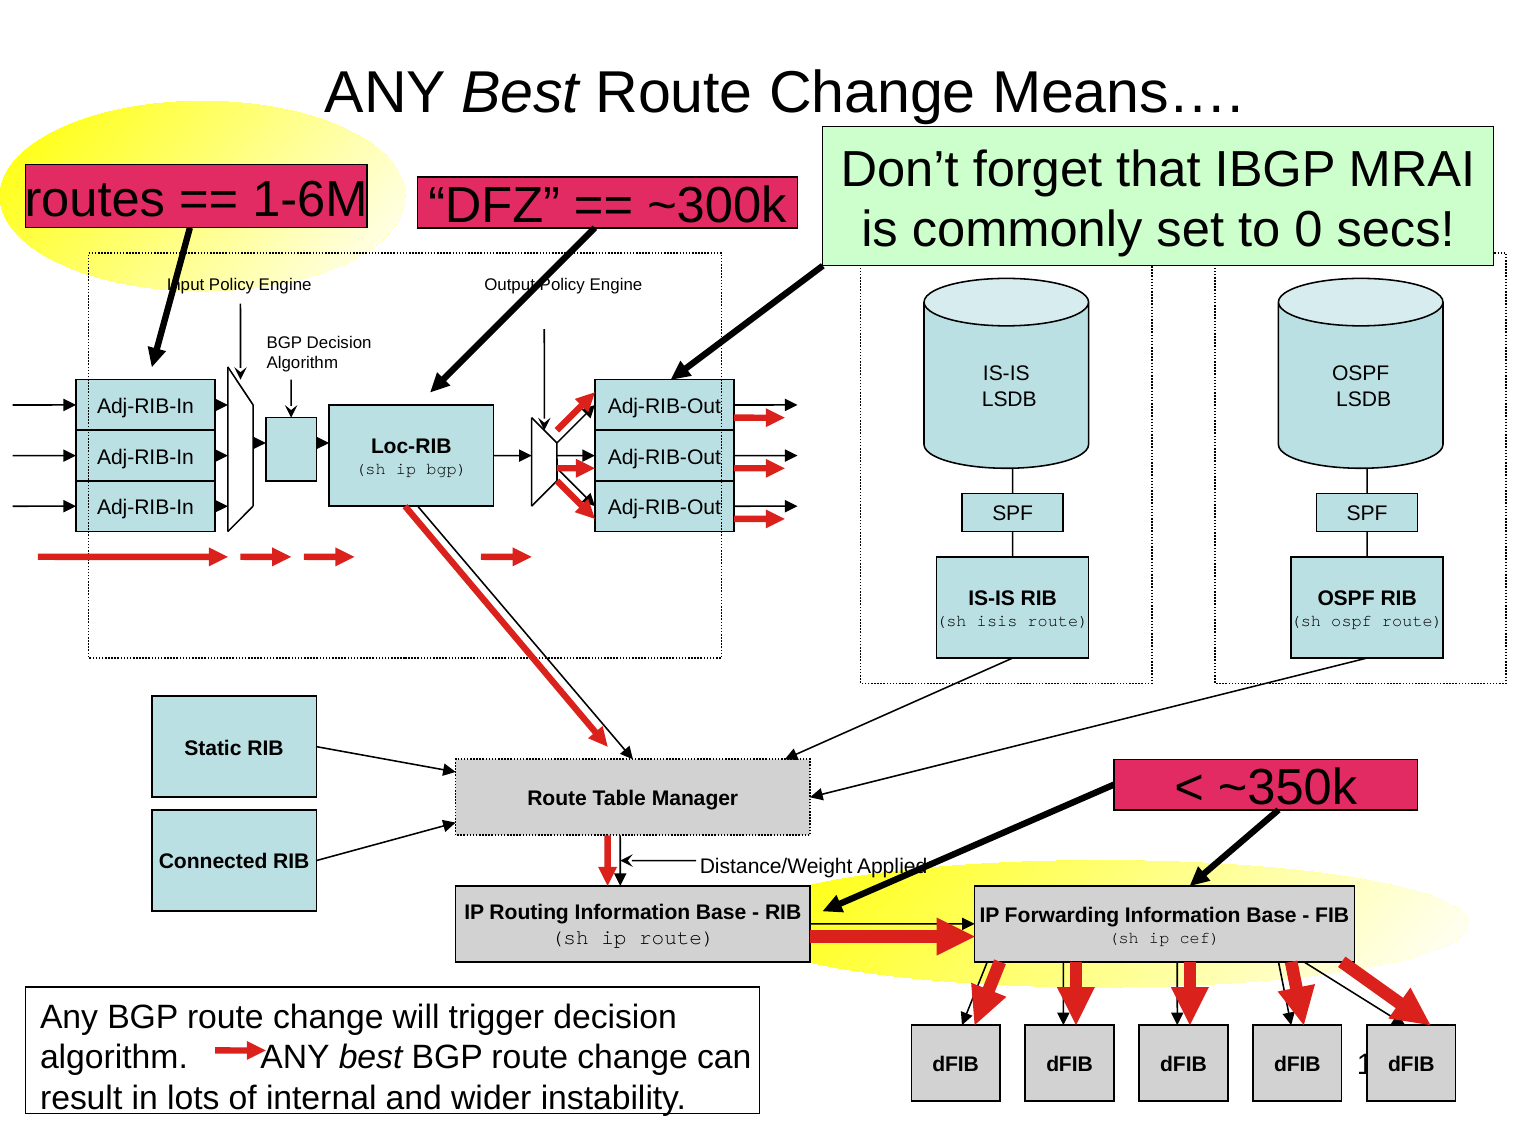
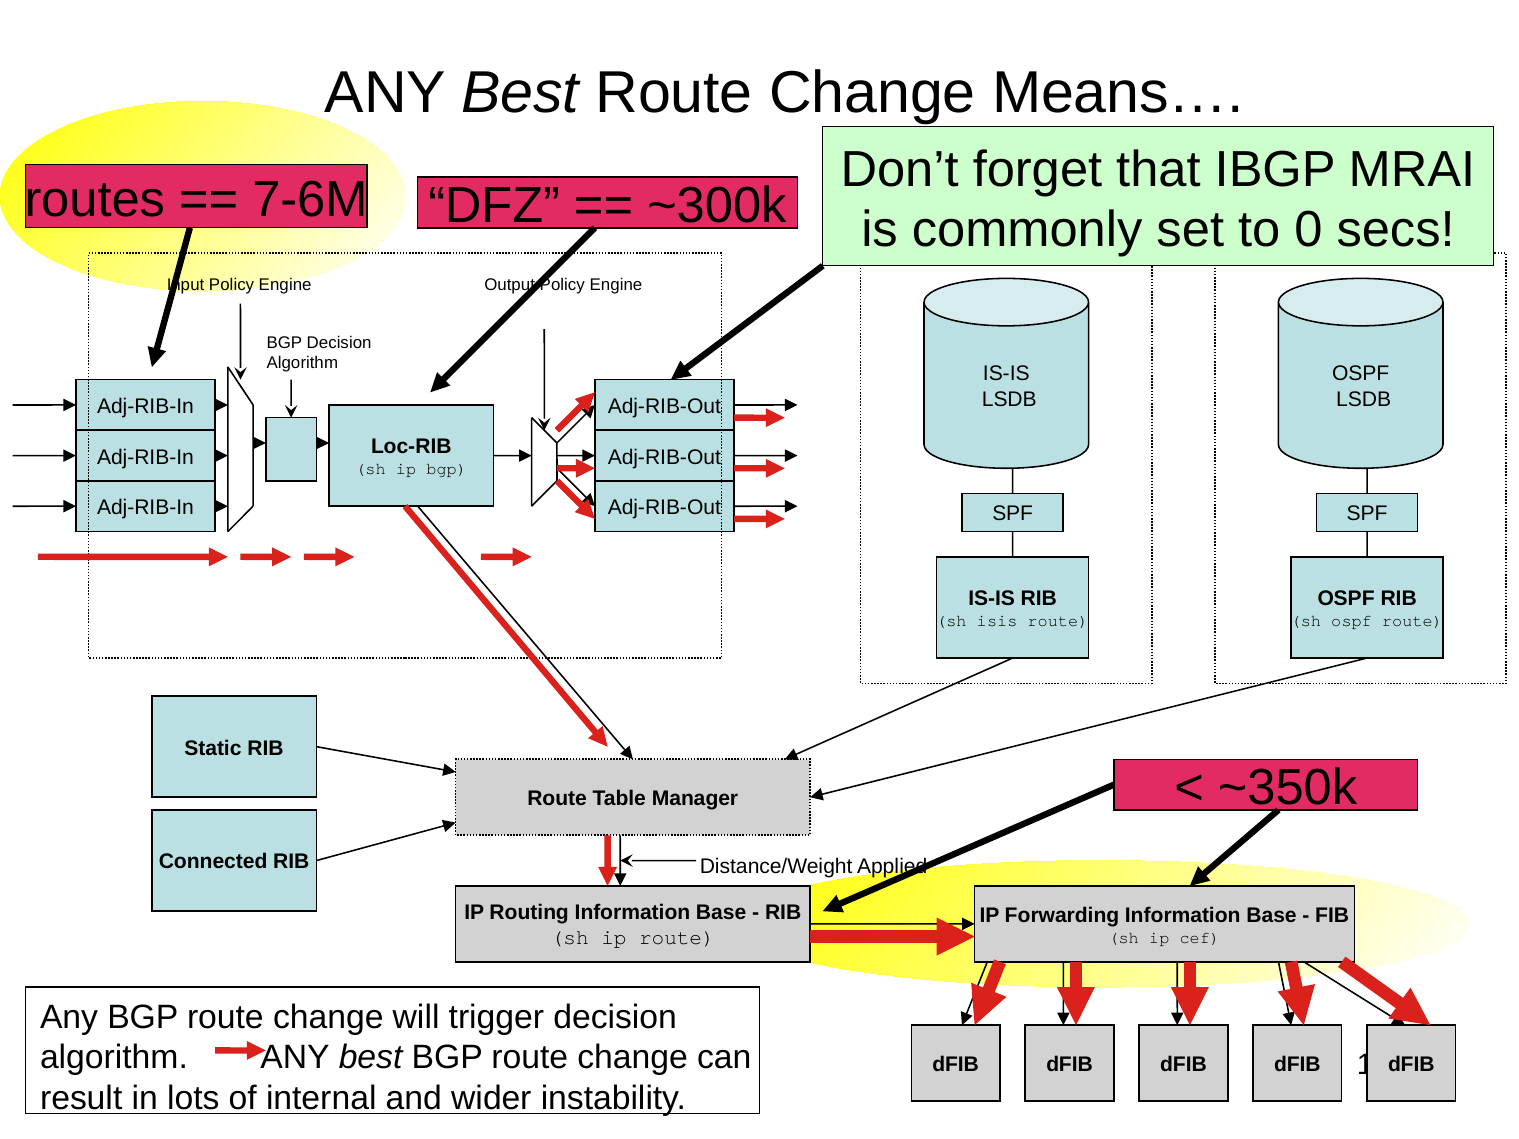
1-6M: 1-6M -> 7-6M (310, 200)
